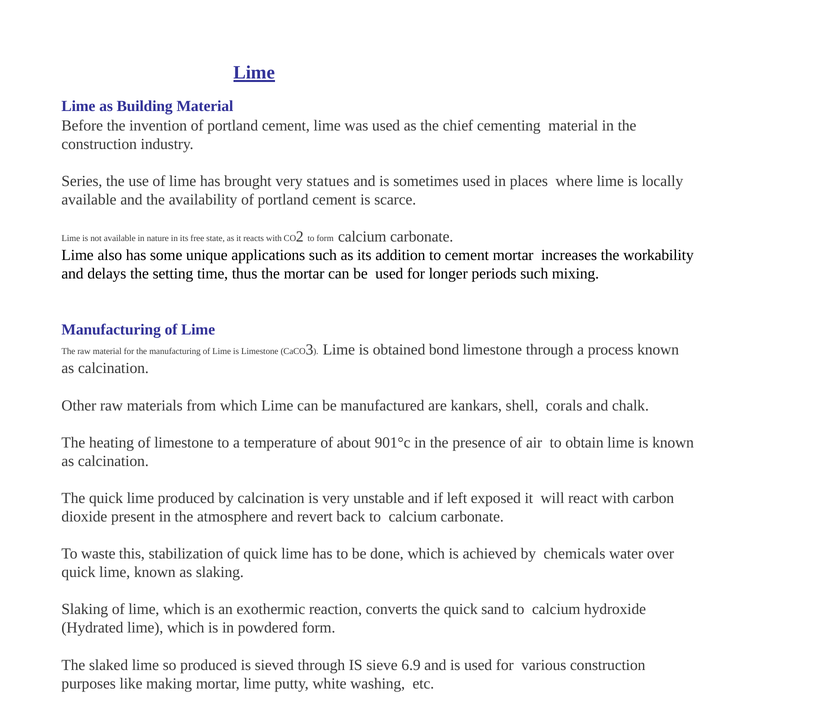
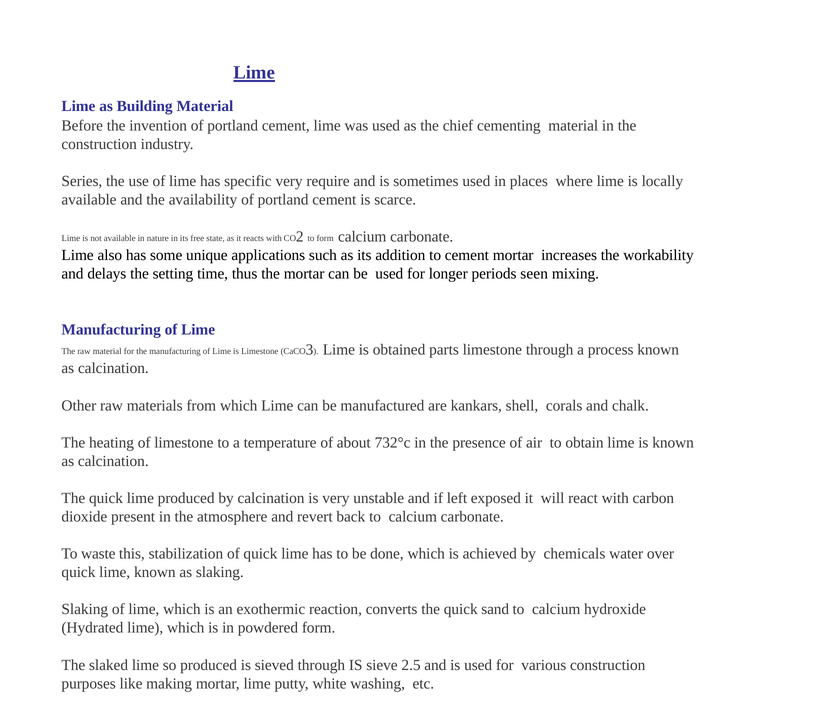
brought: brought -> specific (248, 181)
statues: statues -> require (328, 181)
periods such: such -> seen (534, 273)
bond: bond -> parts (444, 349)
901°c: 901°c -> 732°c (393, 442)
6.9: 6.9 -> 2.5 (411, 664)
